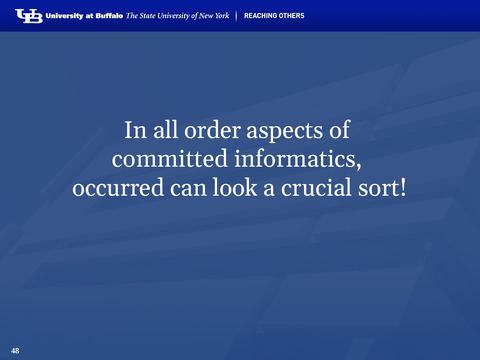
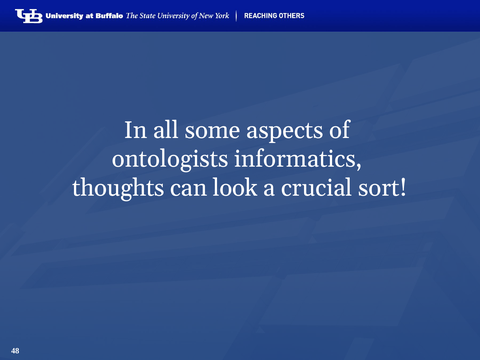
order: order -> some (213, 130)
committed: committed -> ontologists (170, 159)
occurred: occurred -> thoughts (118, 188)
